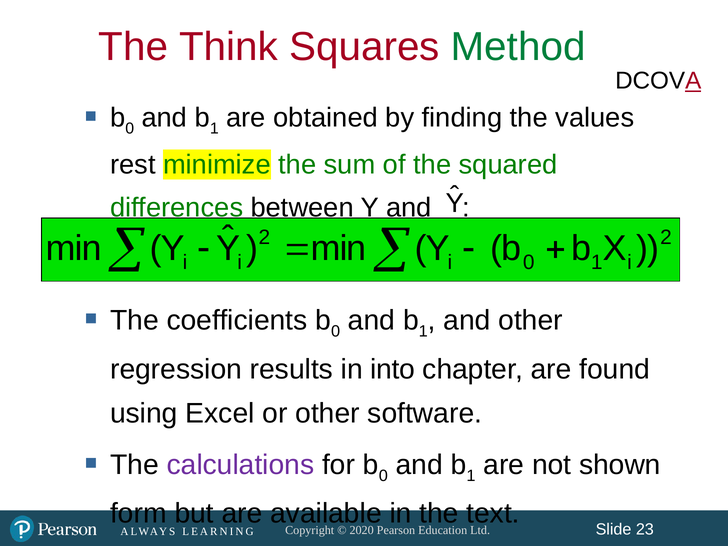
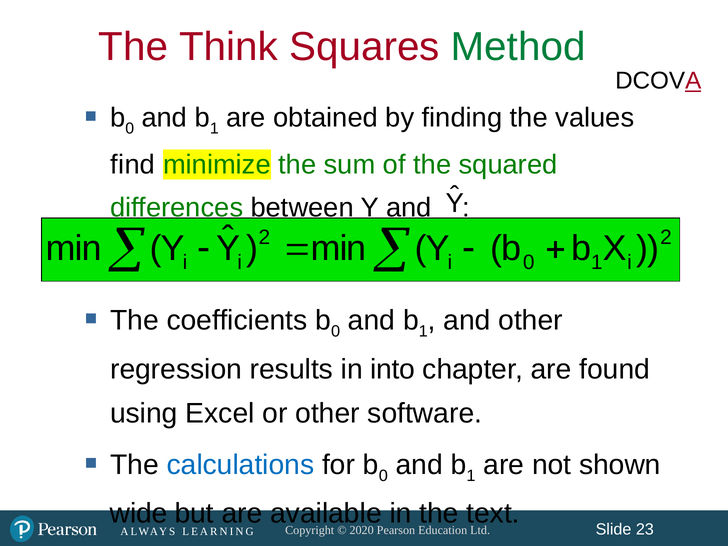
rest: rest -> find (133, 165)
calculations colour: purple -> blue (240, 465)
form: form -> wide (139, 514)
